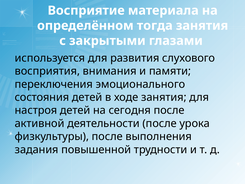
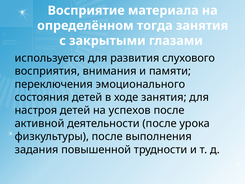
сегодня: сегодня -> успехов (130, 110)
